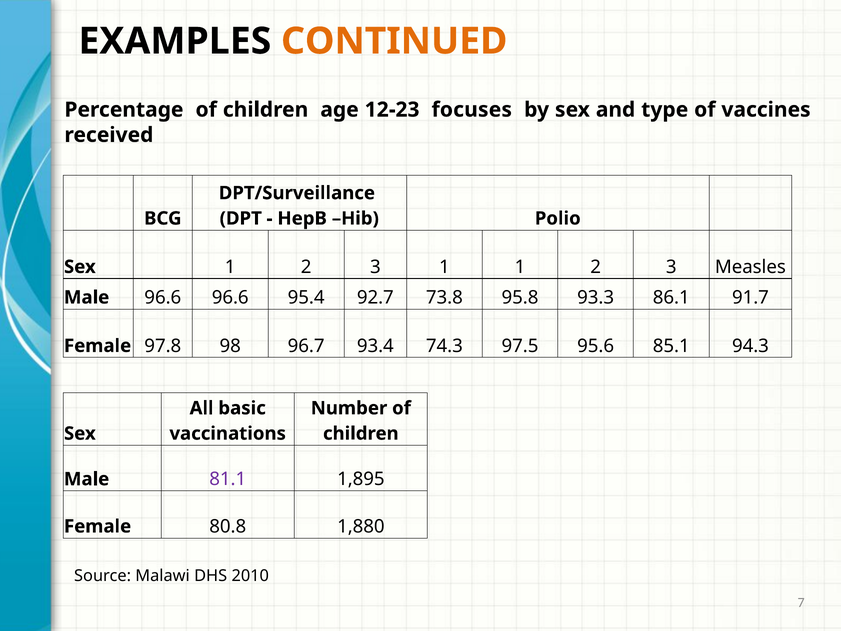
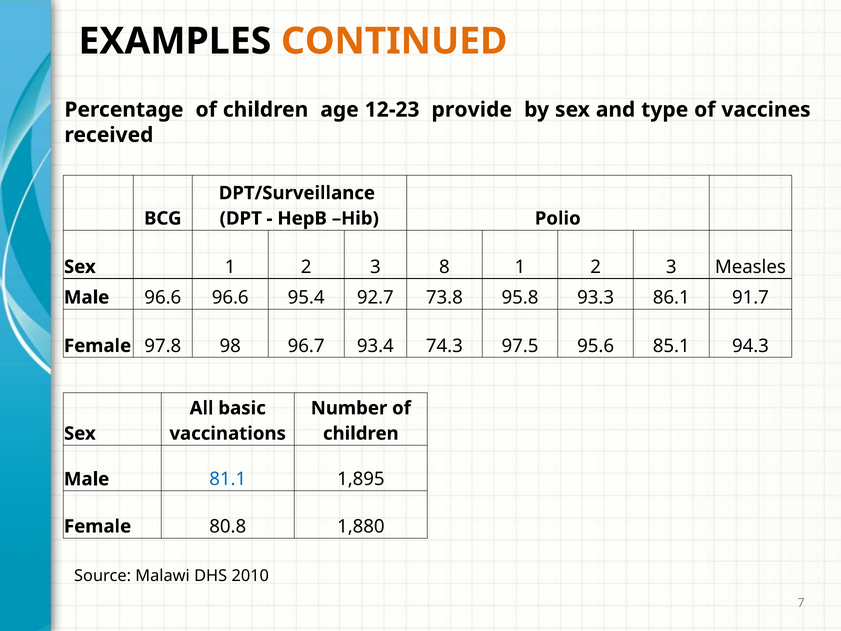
focuses: focuses -> provide (472, 110)
3 1: 1 -> 8 (444, 267)
81.1 colour: purple -> blue (228, 479)
